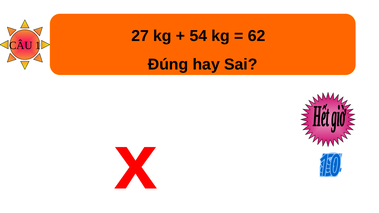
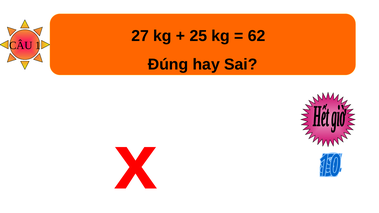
54: 54 -> 25 (198, 36)
